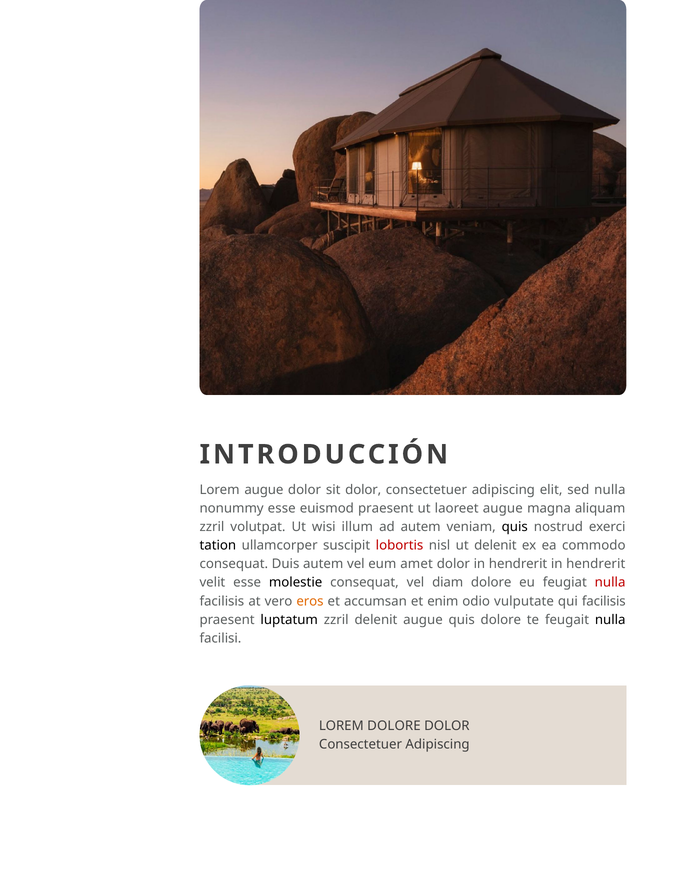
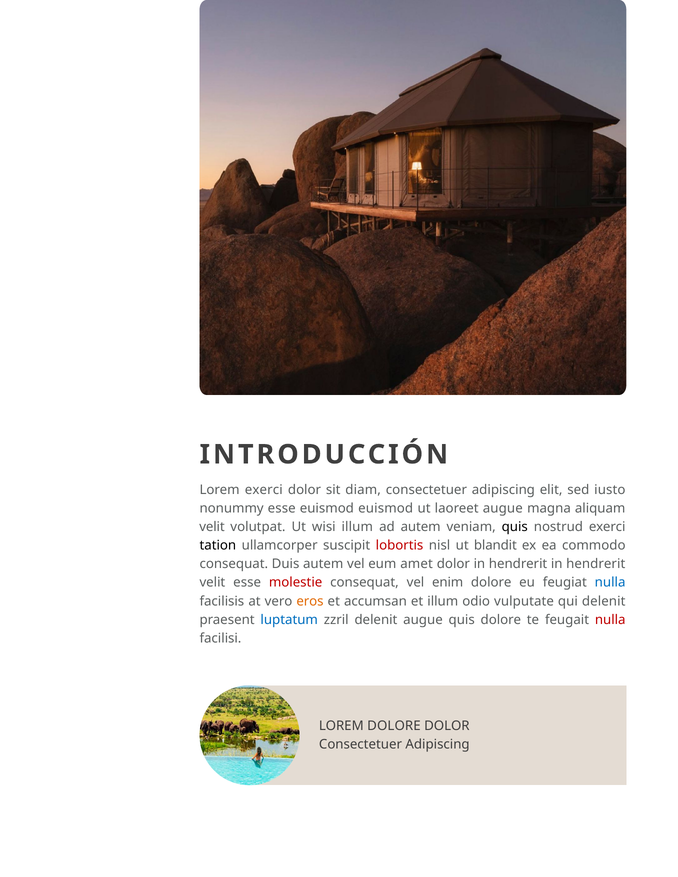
Lorem augue: augue -> exerci (264, 490)
sit dolor: dolor -> diam (363, 490)
sed nulla: nulla -> iusto (610, 490)
euismod praesent: praesent -> euismod (386, 508)
zzril: zzril -> velit (212, 527)
ut delenit: delenit -> blandit (495, 546)
molestie colour: black -> red (296, 583)
diam: diam -> enim (448, 583)
nulla colour: red -> blue (610, 583)
et enim: enim -> illum (443, 601)
qui facilisis: facilisis -> delenit (604, 601)
luptatum colour: black -> blue (289, 620)
nulla colour: black -> red (610, 620)
